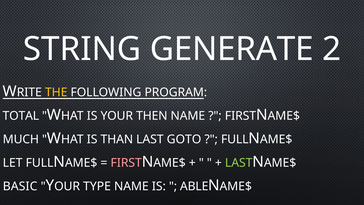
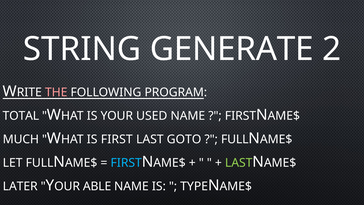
THE colour: yellow -> pink (56, 92)
THEN: THEN -> USED (152, 116)
IS THAN: THAN -> FIRST (117, 139)
FIRST colour: pink -> light blue (126, 163)
BASIC: BASIC -> LATER (20, 186)
TYPE: TYPE -> ABLE (97, 186)
ABLE: ABLE -> TYPE (194, 186)
